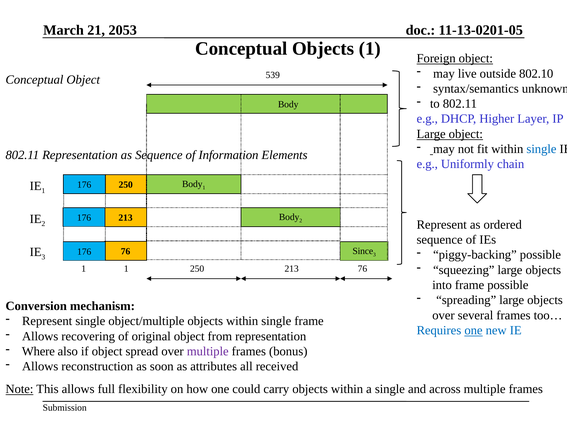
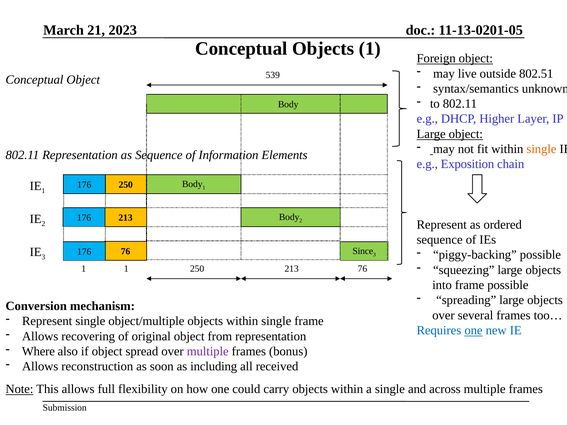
2053: 2053 -> 2023 (123, 30)
802.10: 802.10 -> 802.51 (536, 74)
single colour: blue -> orange (541, 149)
Uniformly: Uniformly -> Exposition (468, 164)
attributes: attributes -> including (214, 367)
